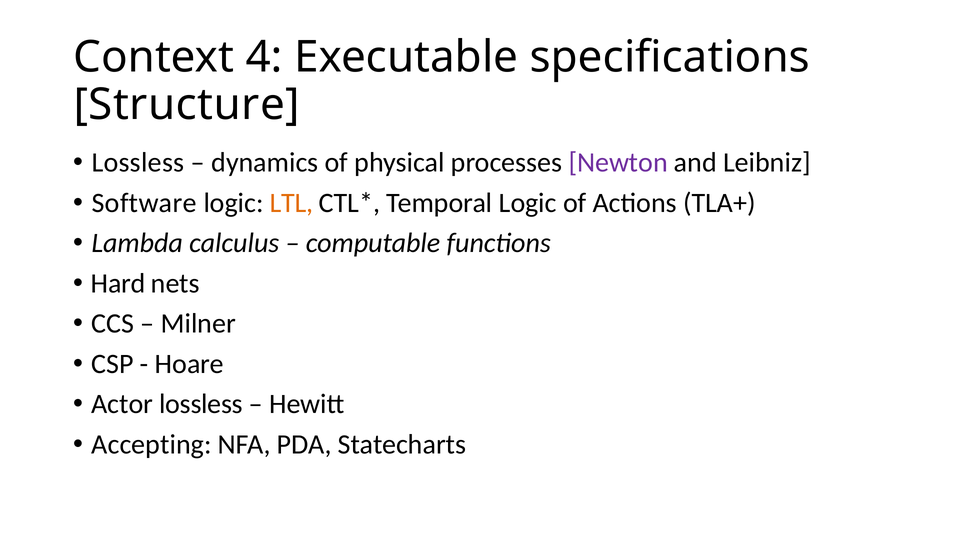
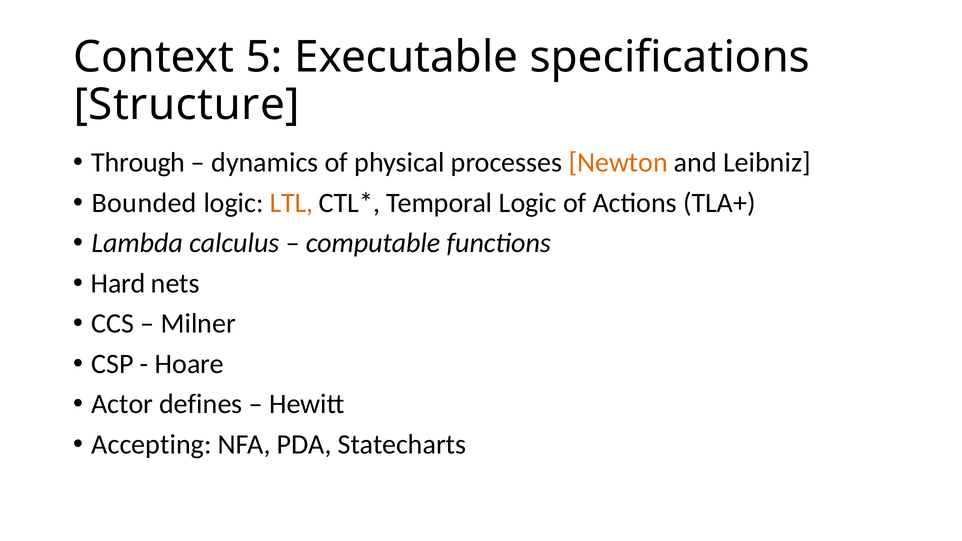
4: 4 -> 5 (264, 57)
Lossless: Lossless -> Through (138, 163)
Newton colour: purple -> orange (618, 163)
Software: Software -> Bounded (144, 203)
Actor lossless: lossless -> defines (201, 404)
